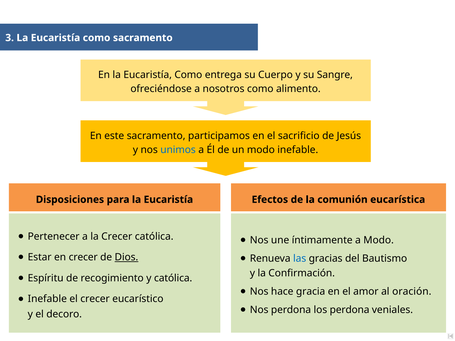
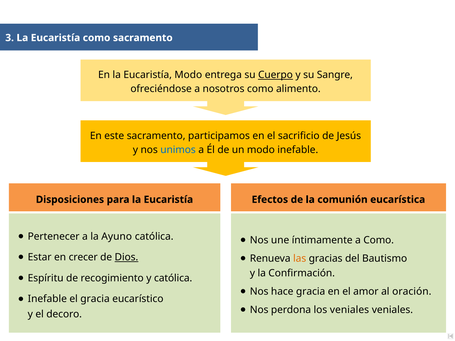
En la Eucaristía Como: Como -> Modo (188, 75)
Cuerpo underline: none -> present (275, 75)
la Crecer: Crecer -> Ayuno (117, 237)
a Modo: Modo -> Como (379, 240)
las colour: blue -> orange (300, 259)
el crecer: crecer -> gracia (95, 299)
los perdona: perdona -> veniales (349, 310)
